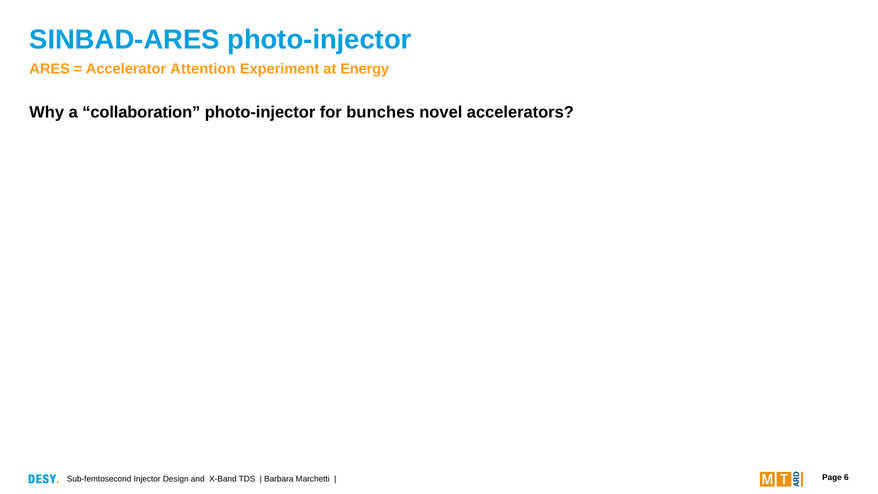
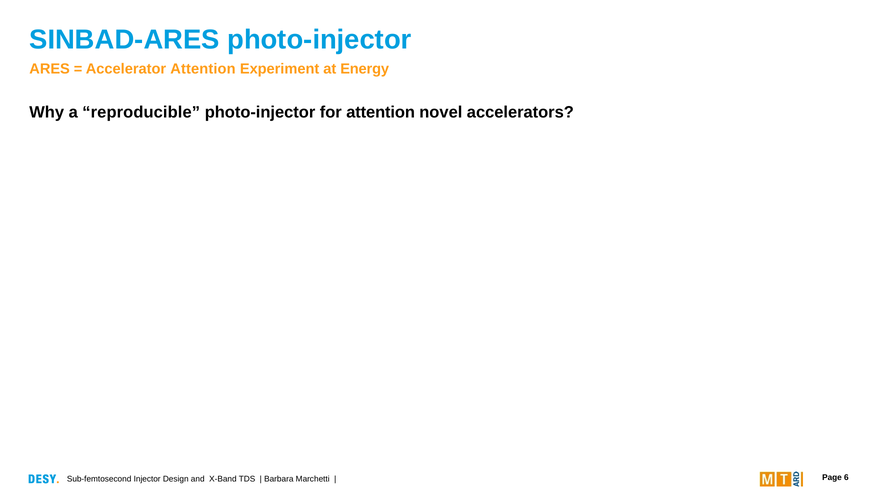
collaboration: collaboration -> reproducible (141, 112)
for bunches: bunches -> attention (381, 112)
